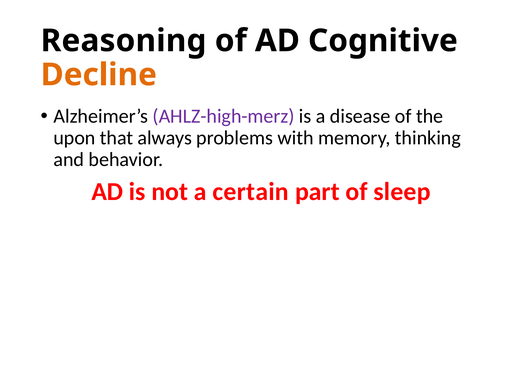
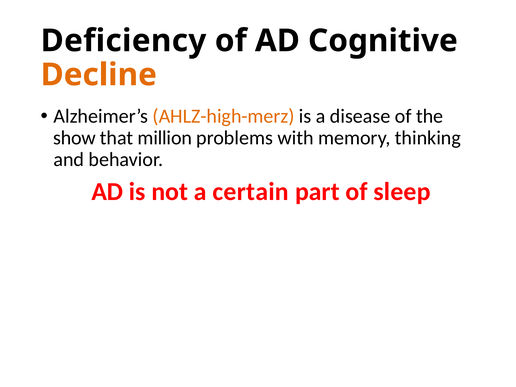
Reasoning: Reasoning -> Deficiency (123, 41)
AHLZ-high-merz colour: purple -> orange (224, 116)
upon: upon -> show (75, 138)
always: always -> million (165, 138)
